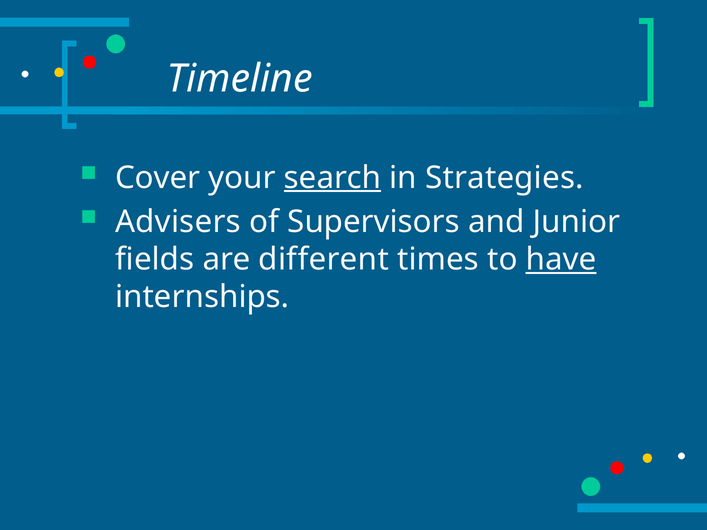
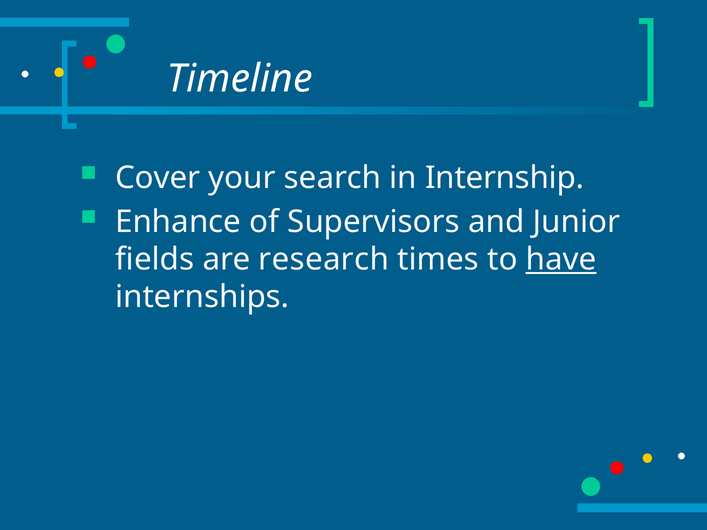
search underline: present -> none (333, 178)
Strategies: Strategies -> Internship (505, 178)
Advisers: Advisers -> Enhance (178, 222)
different: different -> research (324, 259)
